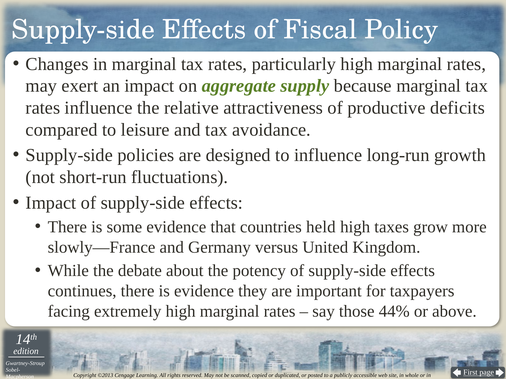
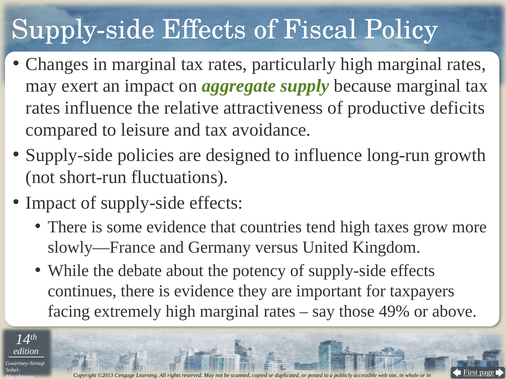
held: held -> tend (321, 227)
44%: 44% -> 49% (394, 312)
